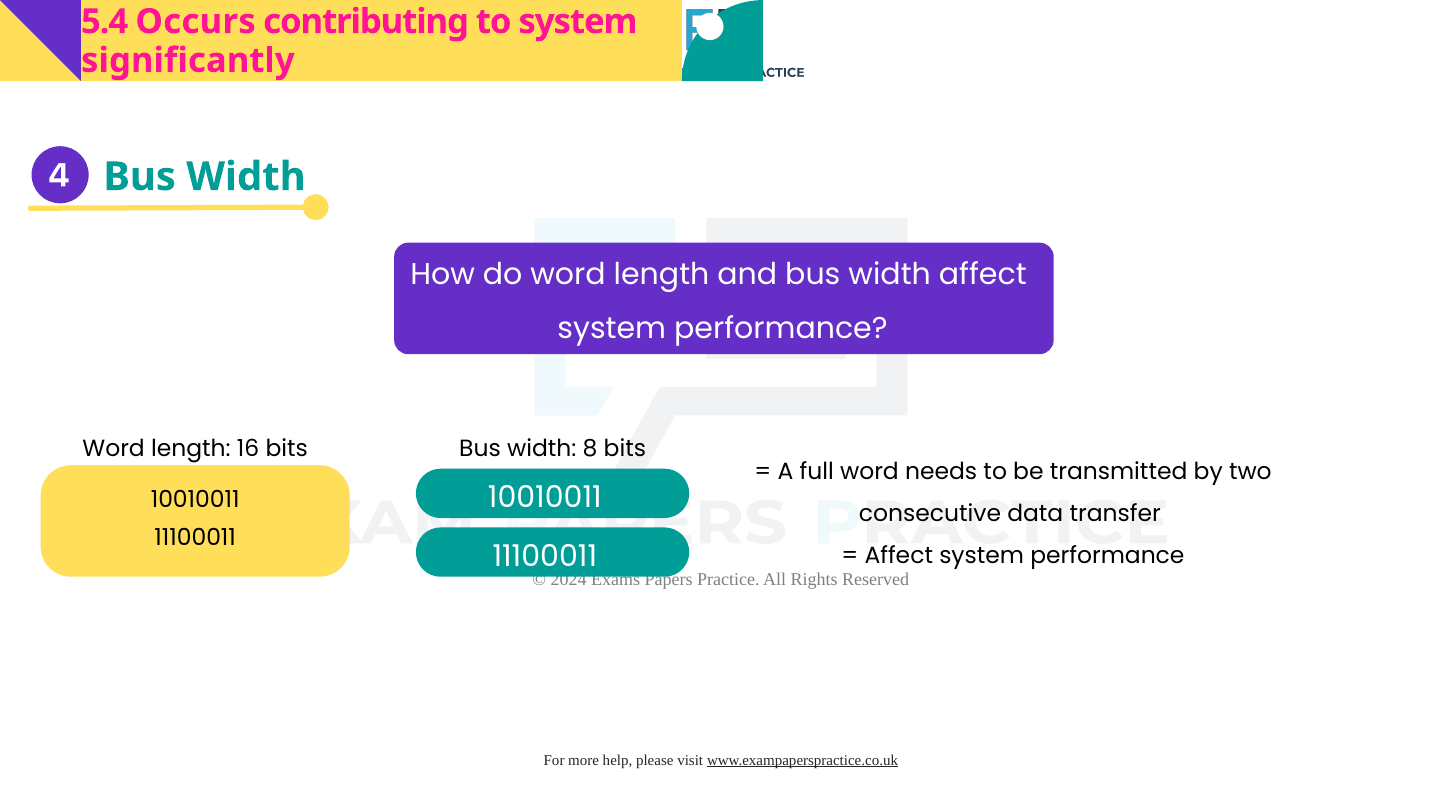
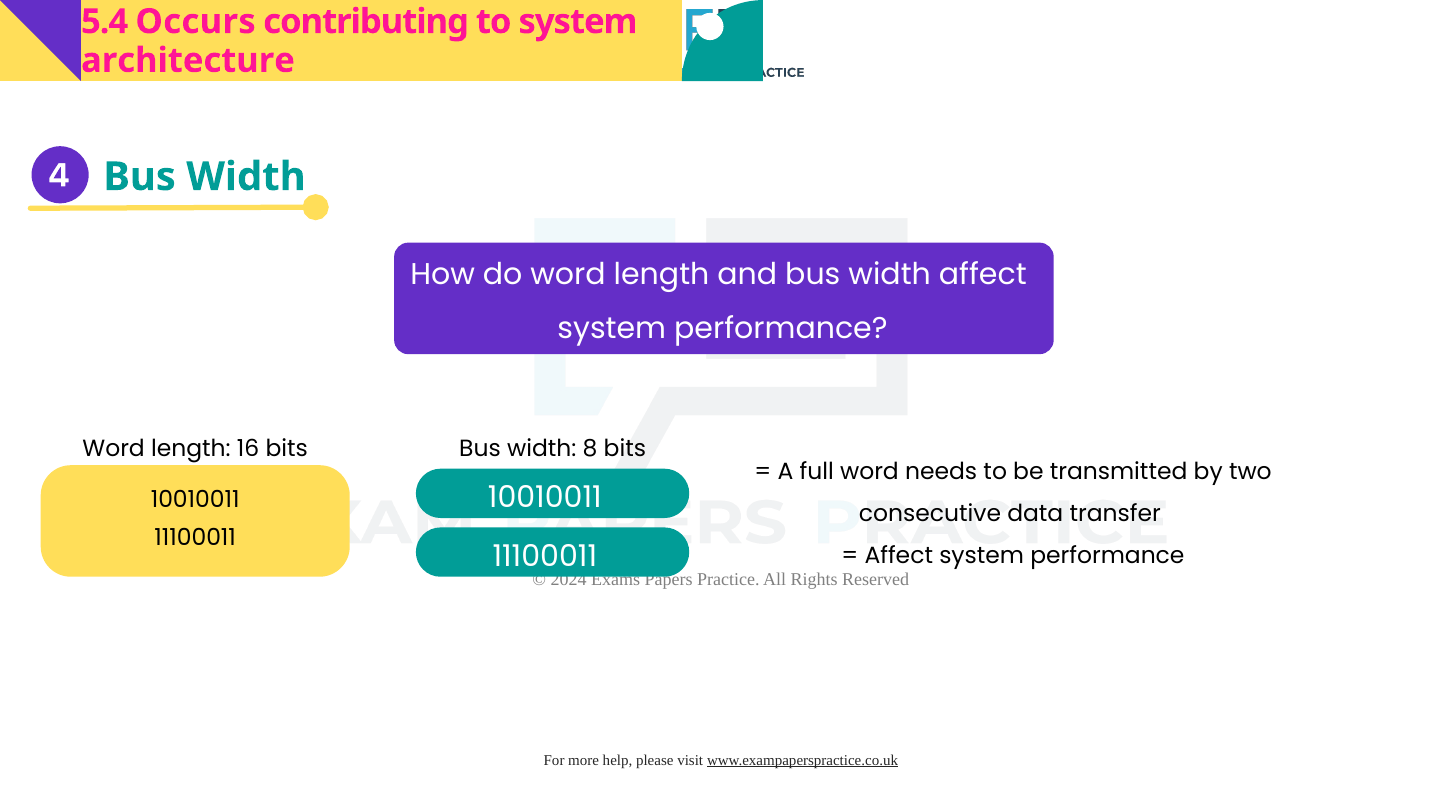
significantly: significantly -> architecture (188, 60)
